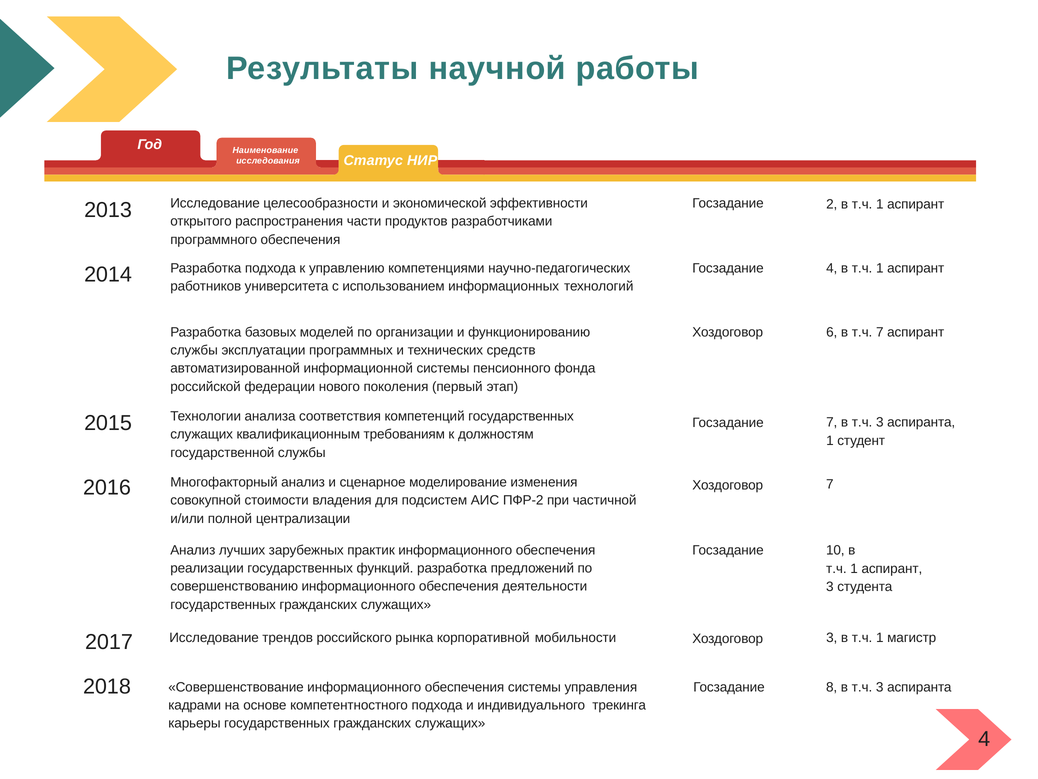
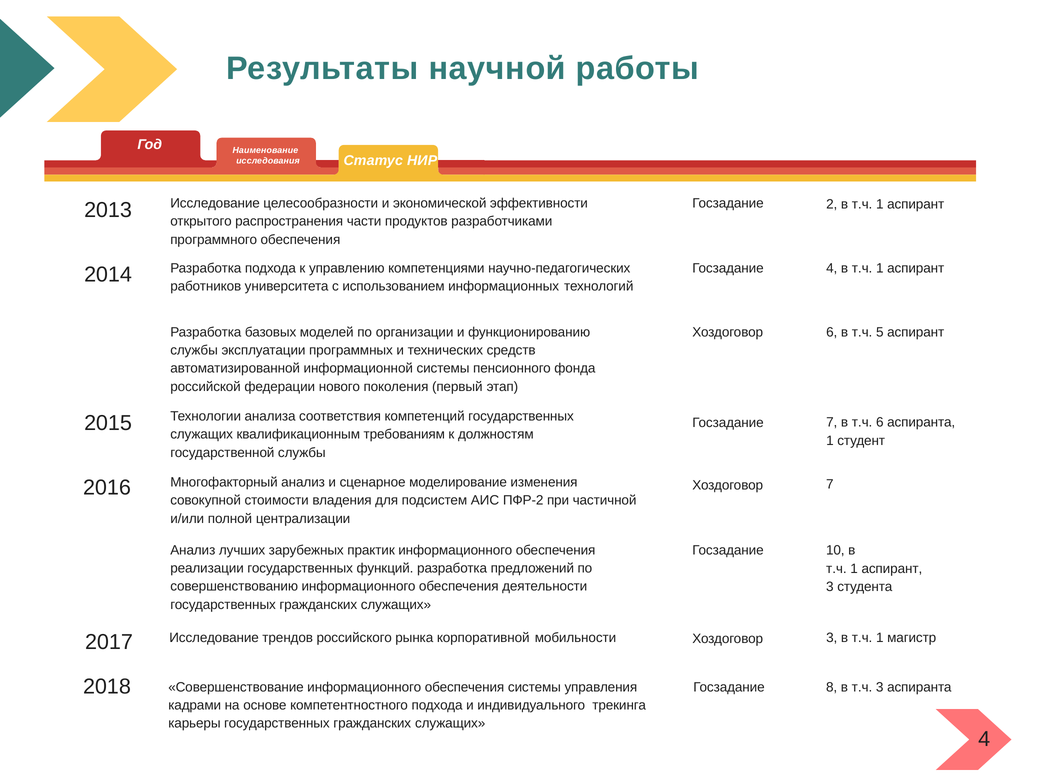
т.ч 7: 7 -> 5 (880, 332)
7 в т.ч 3: 3 -> 6 (880, 422)
